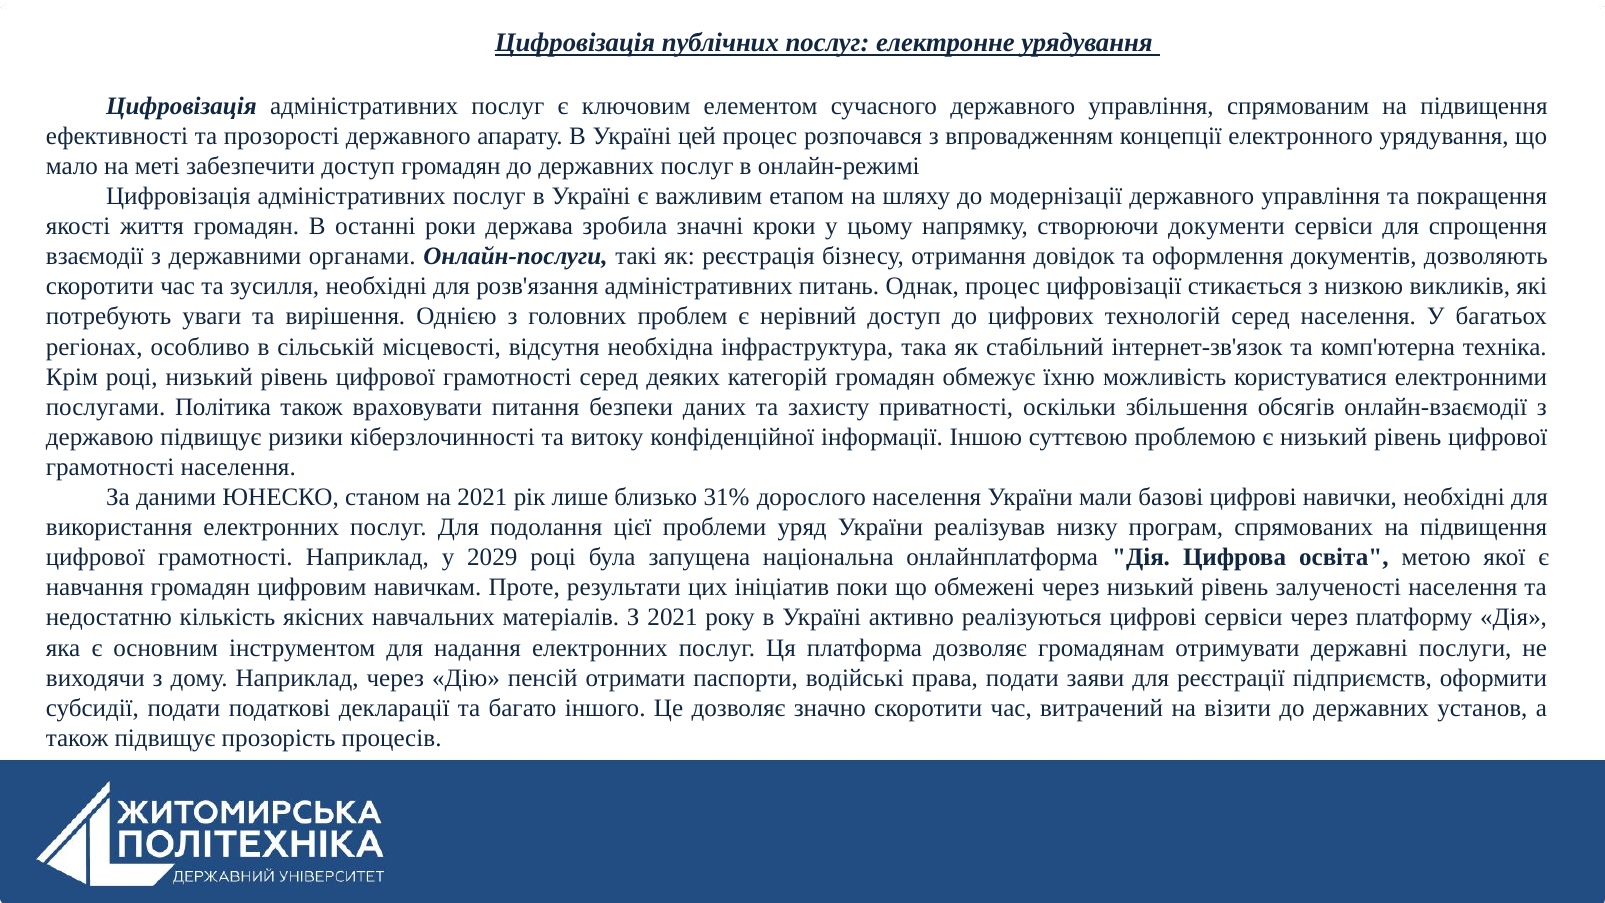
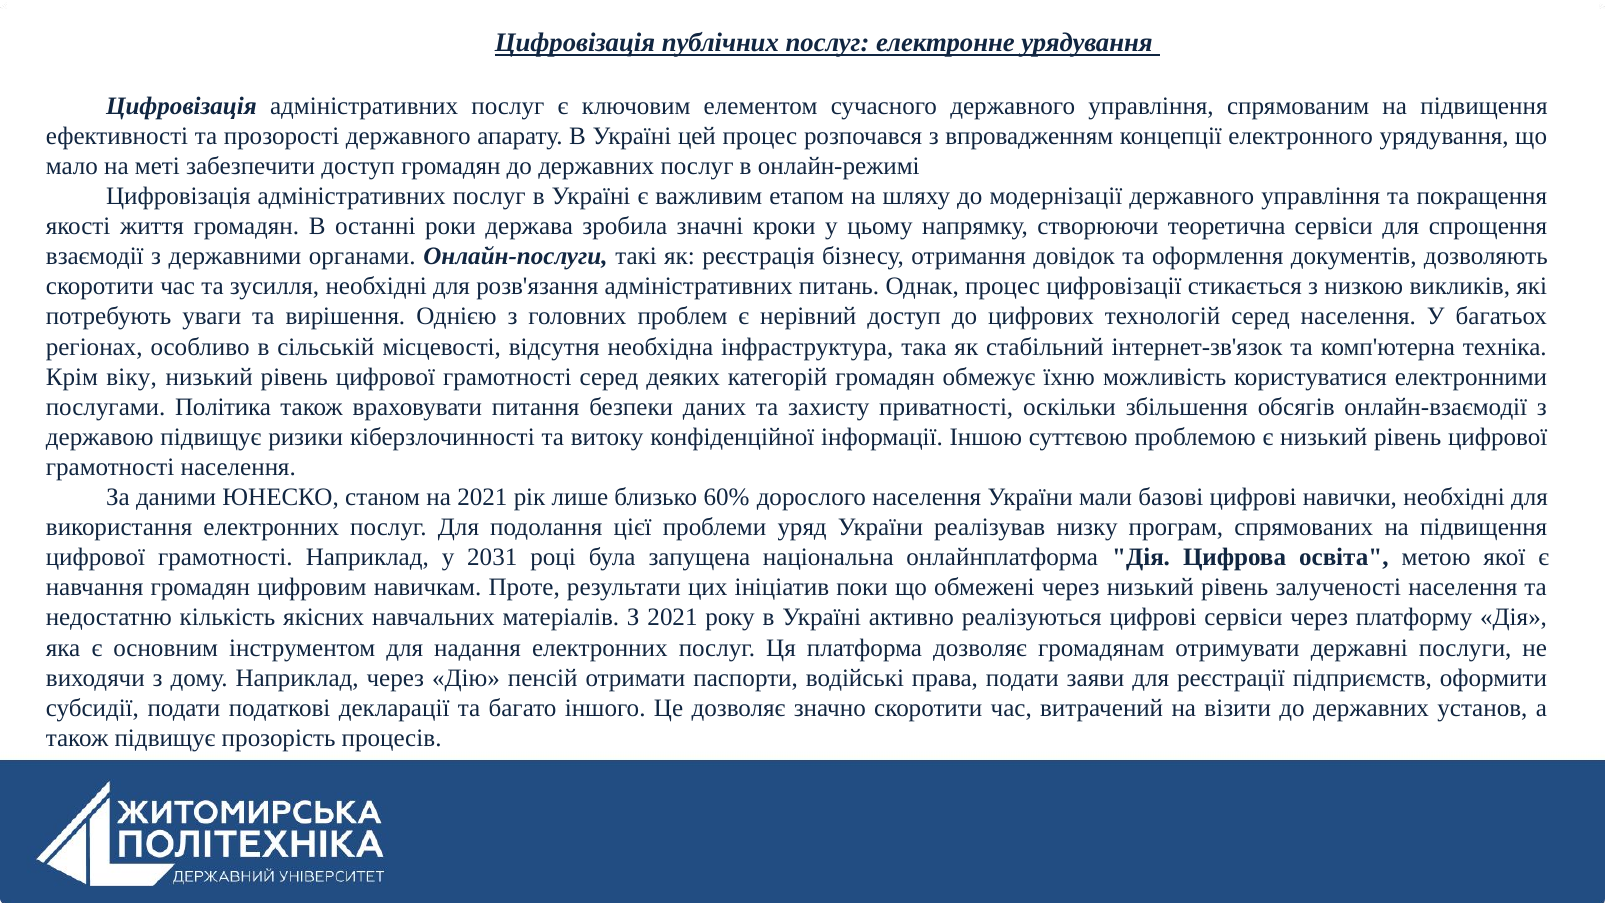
документи: документи -> теоретична (1227, 226)
Крім році: році -> віку (132, 377)
31%: 31% -> 60% (727, 497)
2029: 2029 -> 2031 (492, 557)
